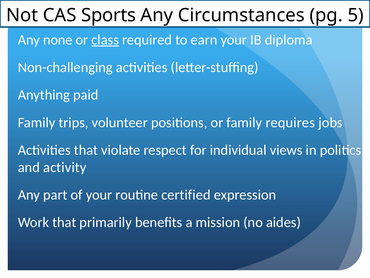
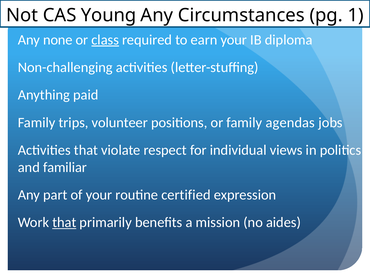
Sports: Sports -> Young (109, 15)
5: 5 -> 1 (356, 15)
requires: requires -> agendas (290, 122)
activity: activity -> familiar (65, 167)
that underline: none -> present (64, 222)
